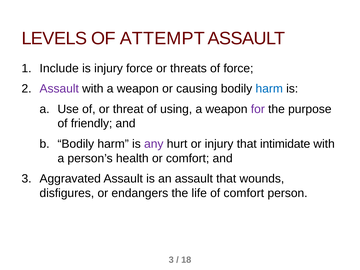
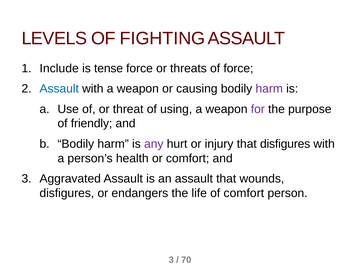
ATTEMPT: ATTEMPT -> FIGHTING (162, 38)
is injury: injury -> tense (109, 68)
Assault colour: purple -> blue (59, 89)
harm colour: blue -> purple (269, 89)
that intimidate: intimidate -> disfigures (285, 144)
18: 18 -> 70 (186, 260)
